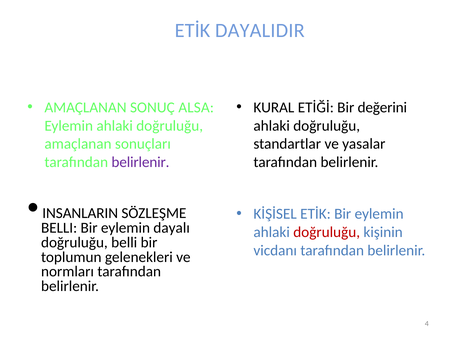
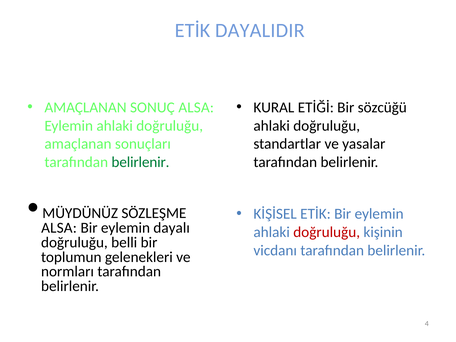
değerini: değerini -> sözcüğü (382, 107)
belirlenir colour: purple -> green (140, 162)
INSANLARIN: INSANLARIN -> MÜYDÜNÜZ (80, 213)
BELLI: BELLI -> ALSA (59, 228)
